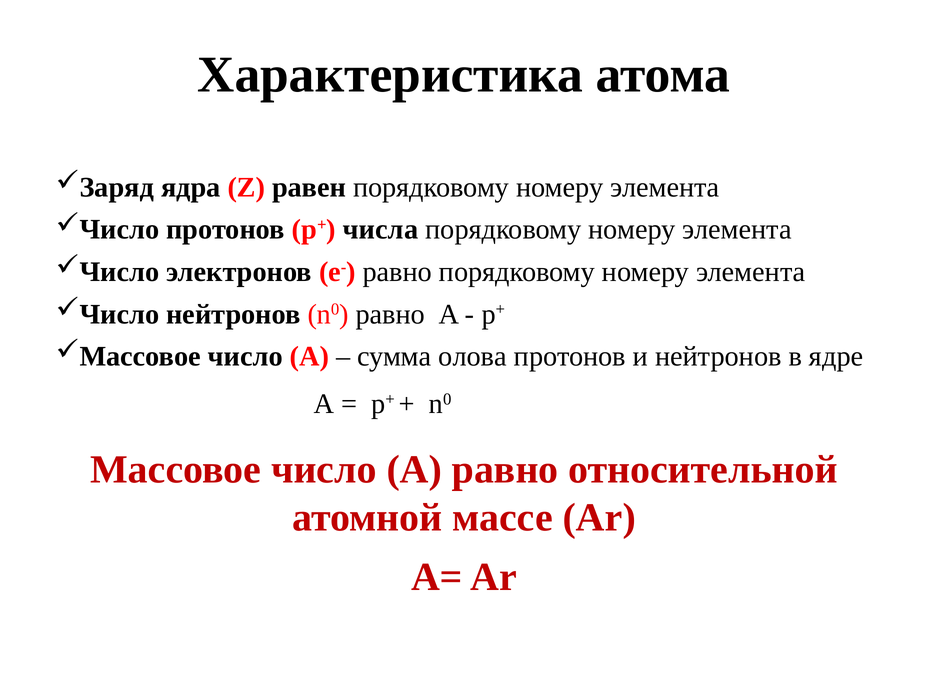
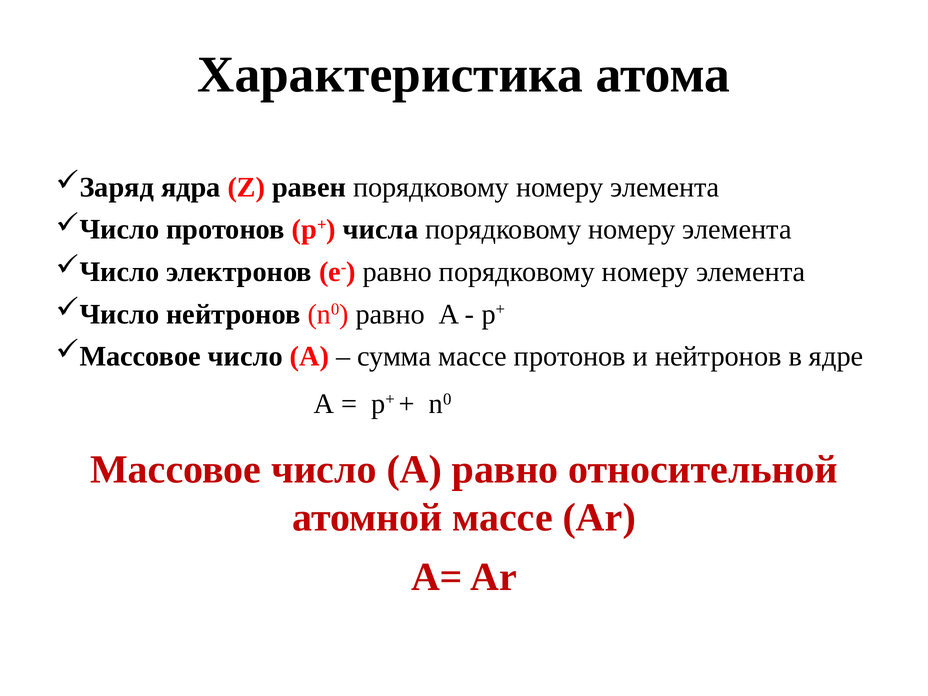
сумма олова: олова -> массе (473, 356)
